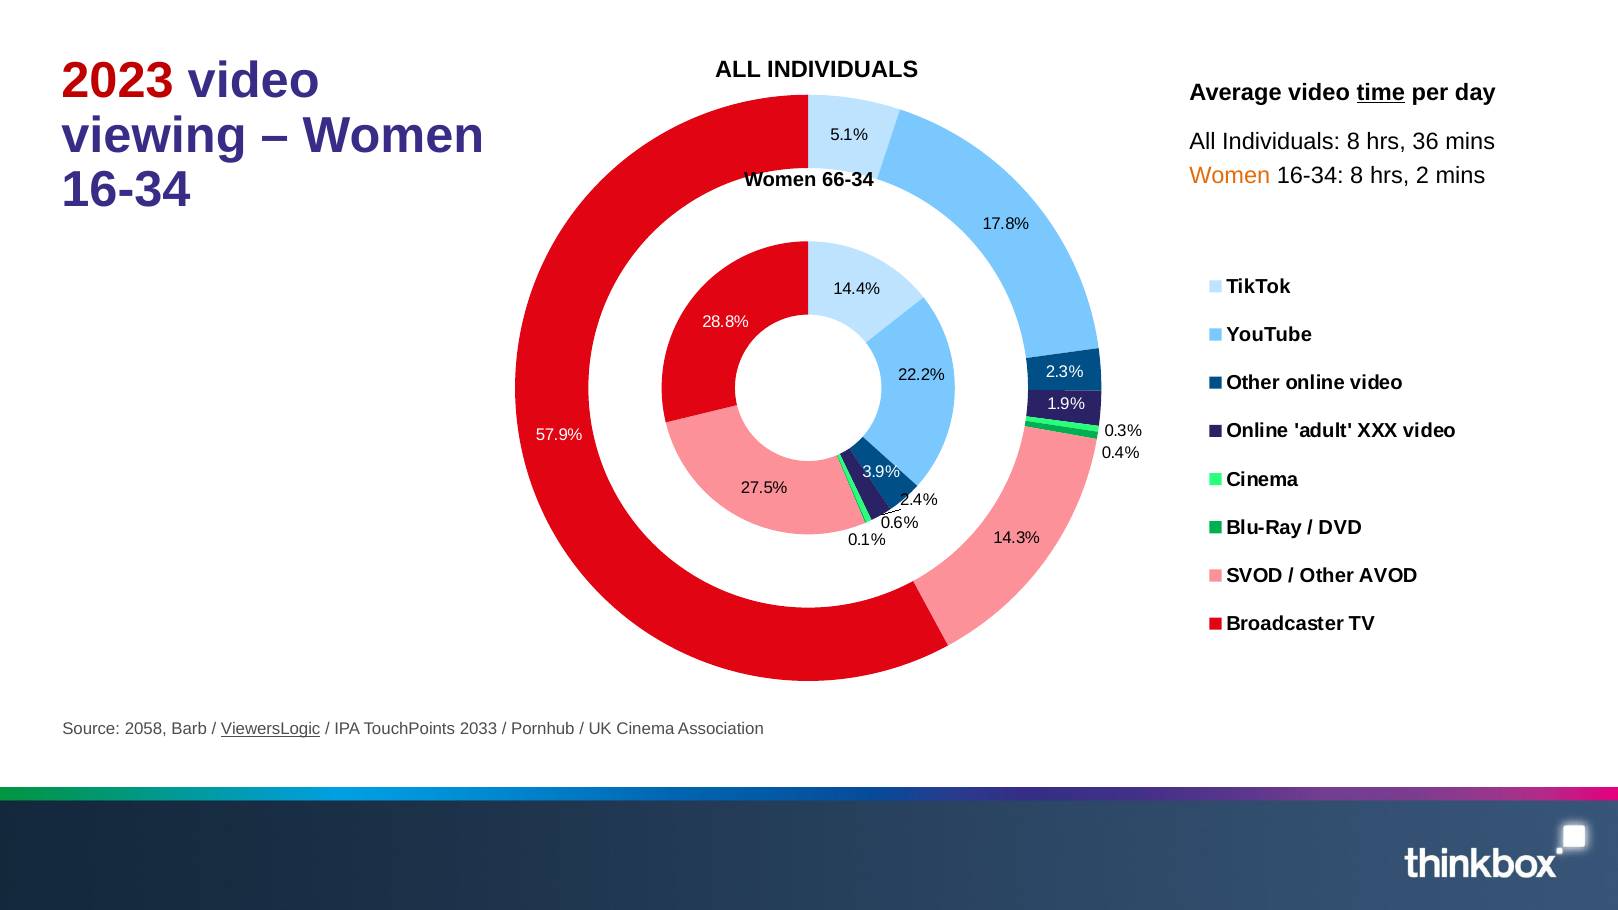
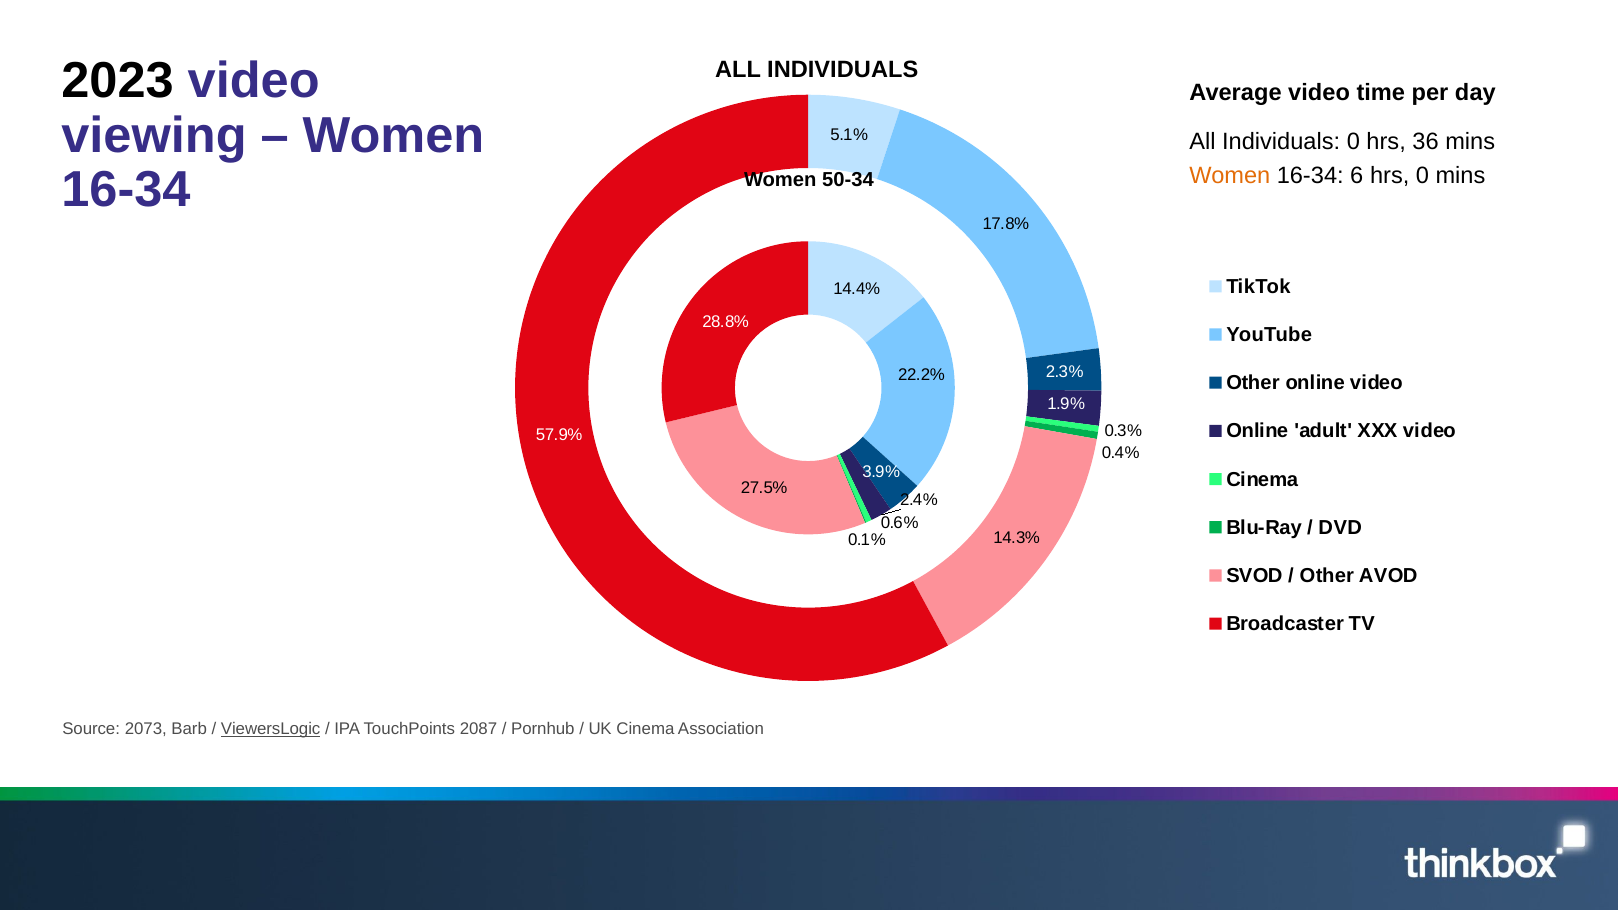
2023 colour: red -> black (118, 81)
time underline: present -> none (1381, 92)
Individuals 8: 8 -> 0 (1353, 141)
16-34 8: 8 -> 6 (1357, 175)
hrs 2: 2 -> 0 (1422, 175)
66-34: 66-34 -> 50-34 (848, 180)
2058: 2058 -> 2073 (146, 729)
2033: 2033 -> 2087 (478, 729)
